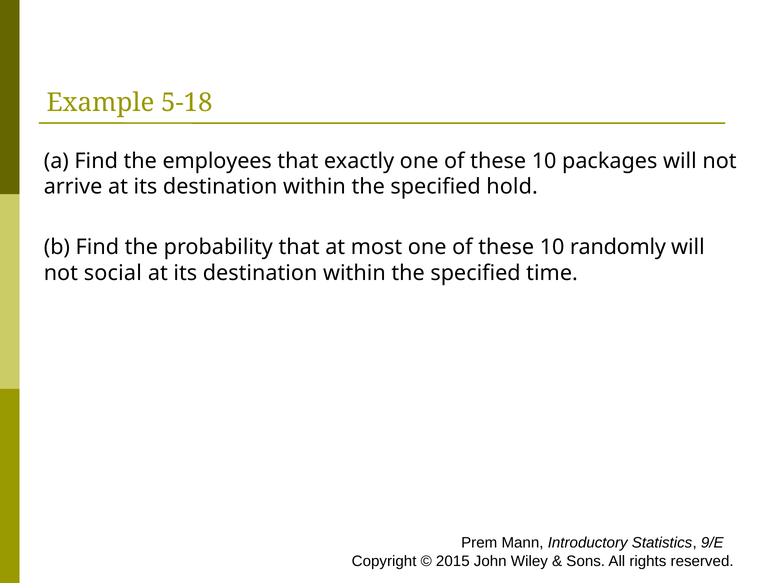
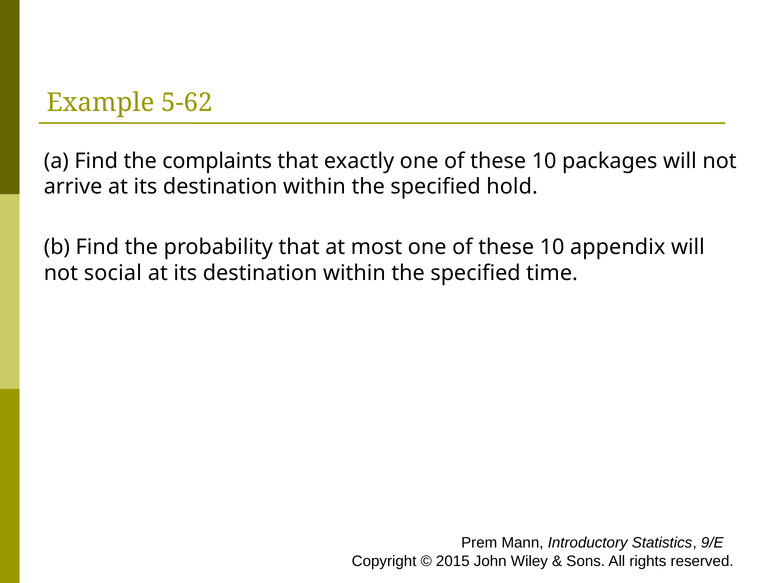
5-18: 5-18 -> 5-62 (187, 103)
employees: employees -> complaints (217, 161)
randomly: randomly -> appendix (618, 247)
